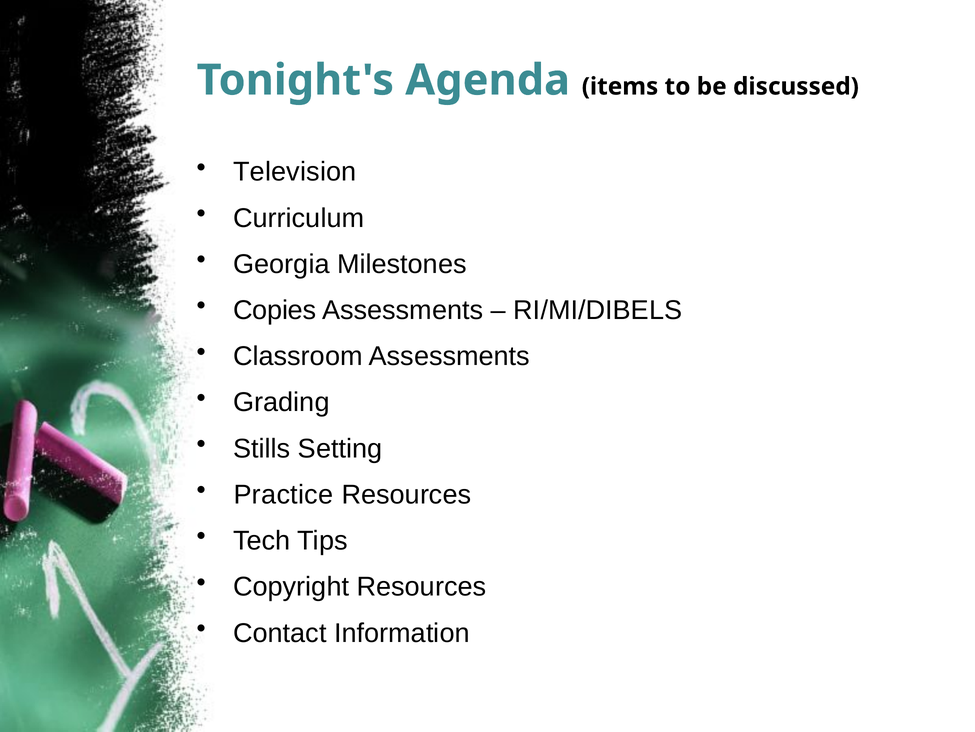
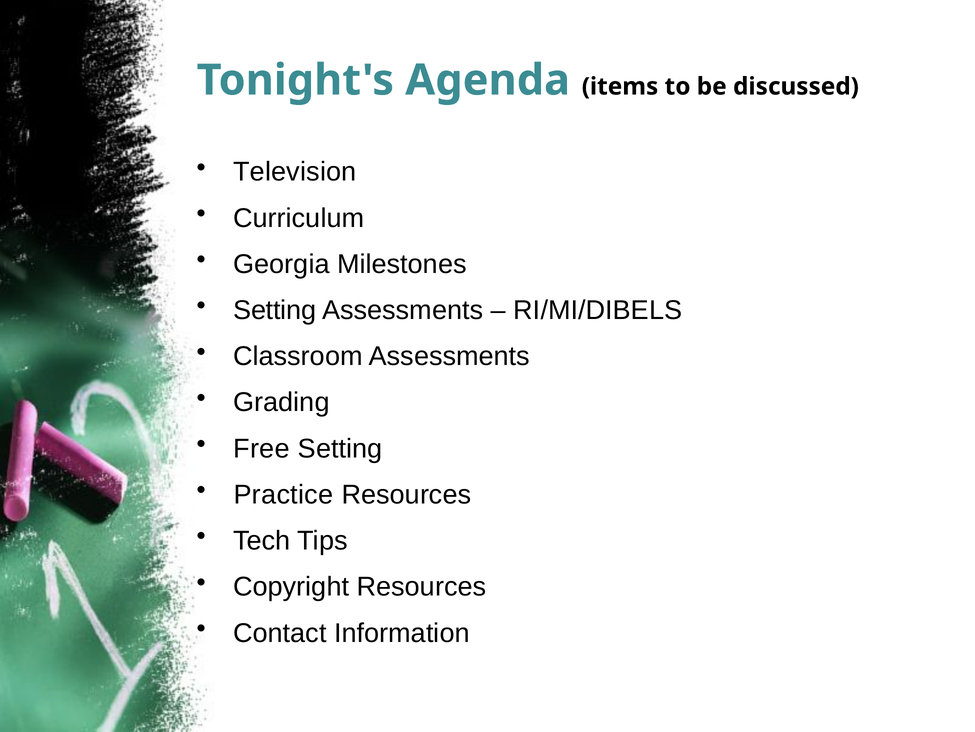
Copies: Copies -> Setting (275, 310)
Stills: Stills -> Free (262, 448)
